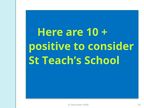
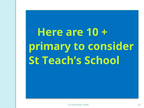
positive: positive -> primary (50, 46)
